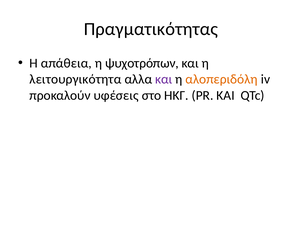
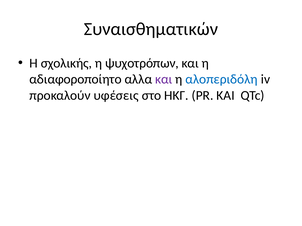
Πραγματικότητας: Πραγματικότητας -> Συναισθηματικών (151, 29)
απάθεια: απάθεια -> σχολικής (66, 63)
λειτουργικότητα: λειτουργικότητα -> αδιαφοροποίητο (76, 79)
αλοπεριδόλη colour: orange -> blue (222, 79)
